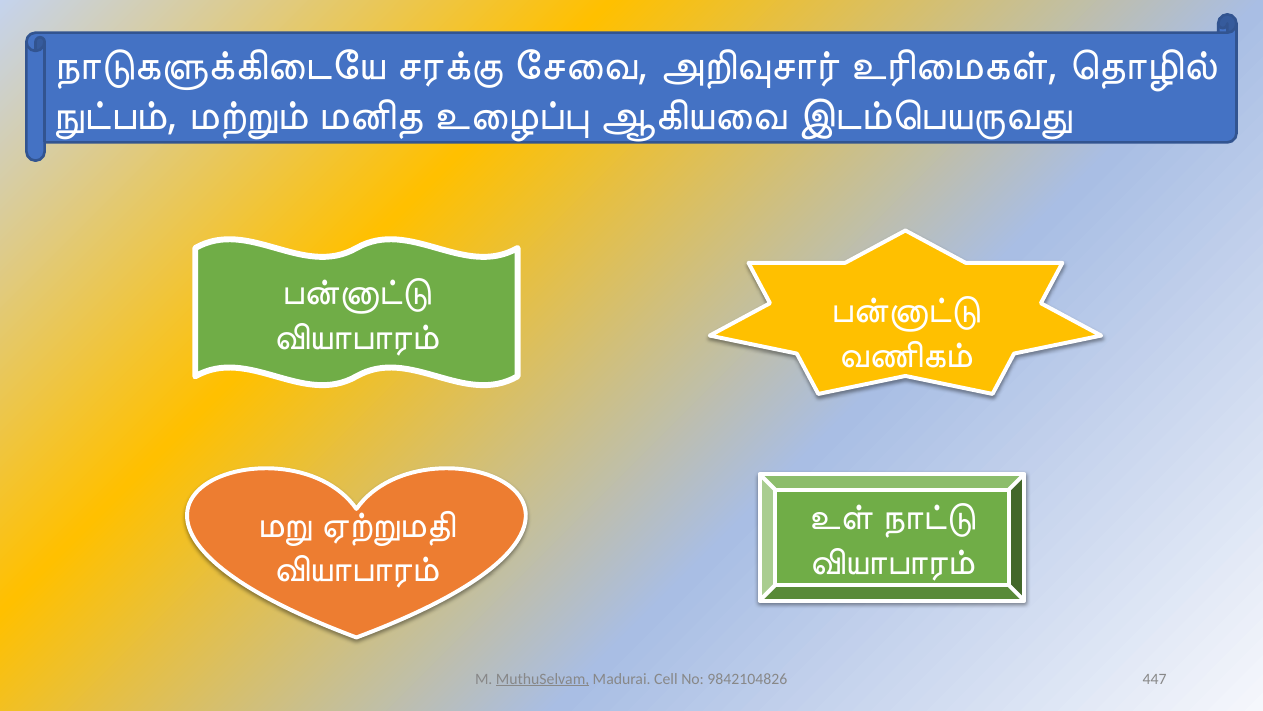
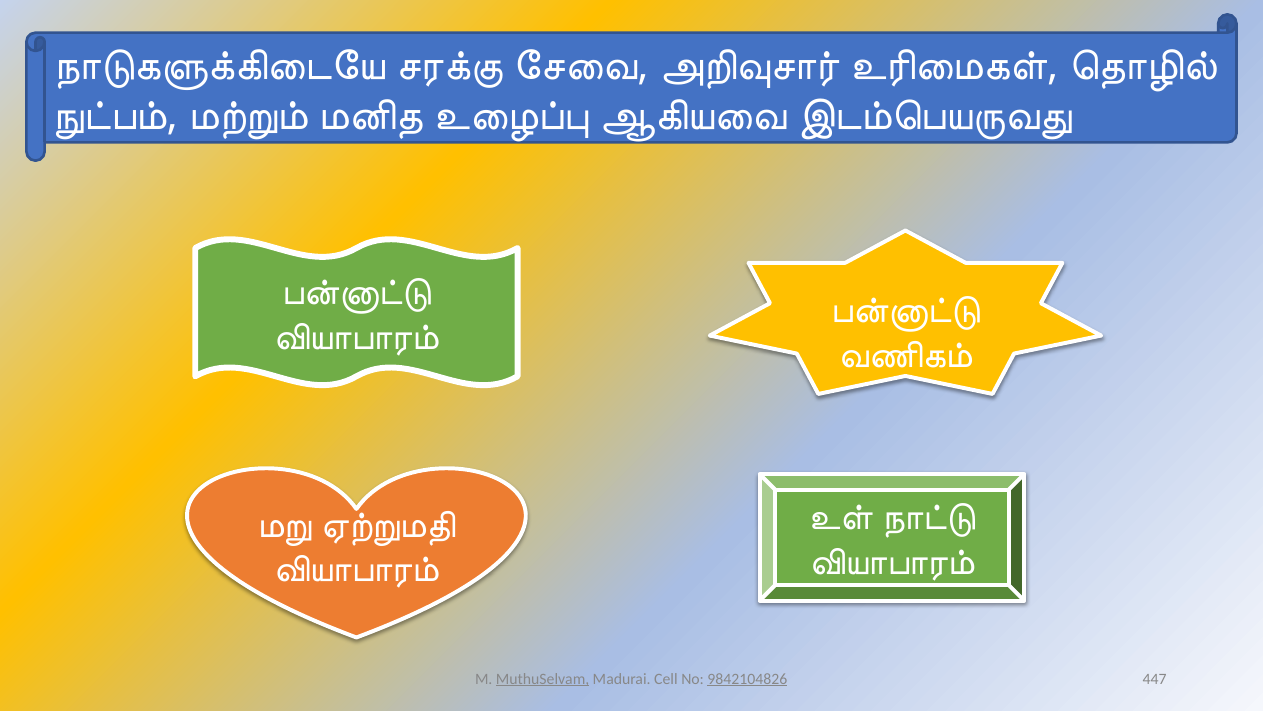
9842104826 underline: none -> present (747, 678)
